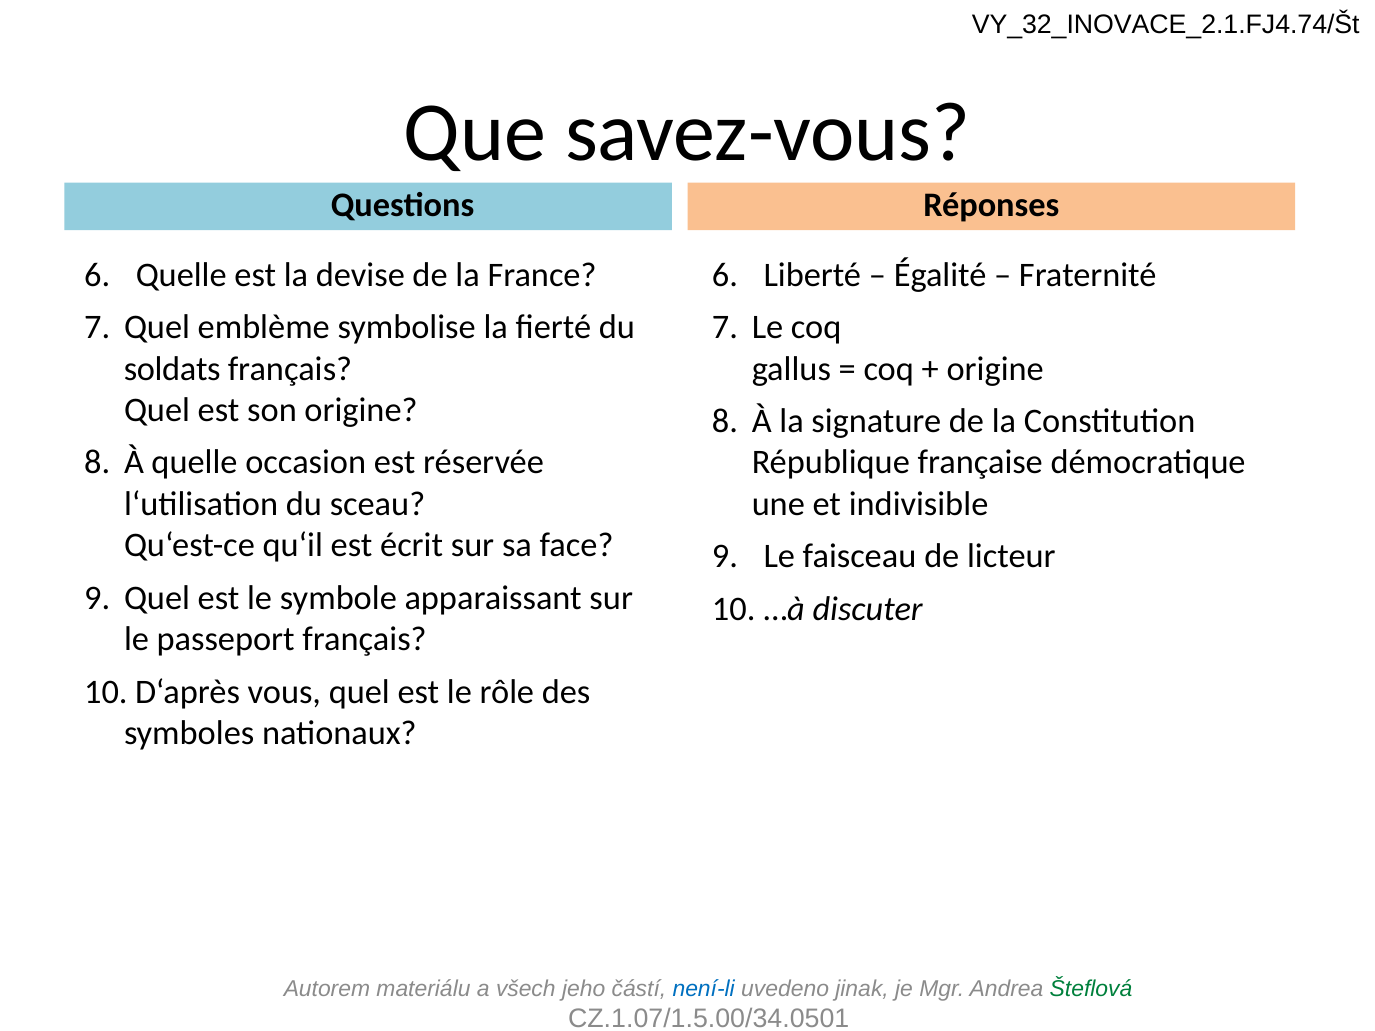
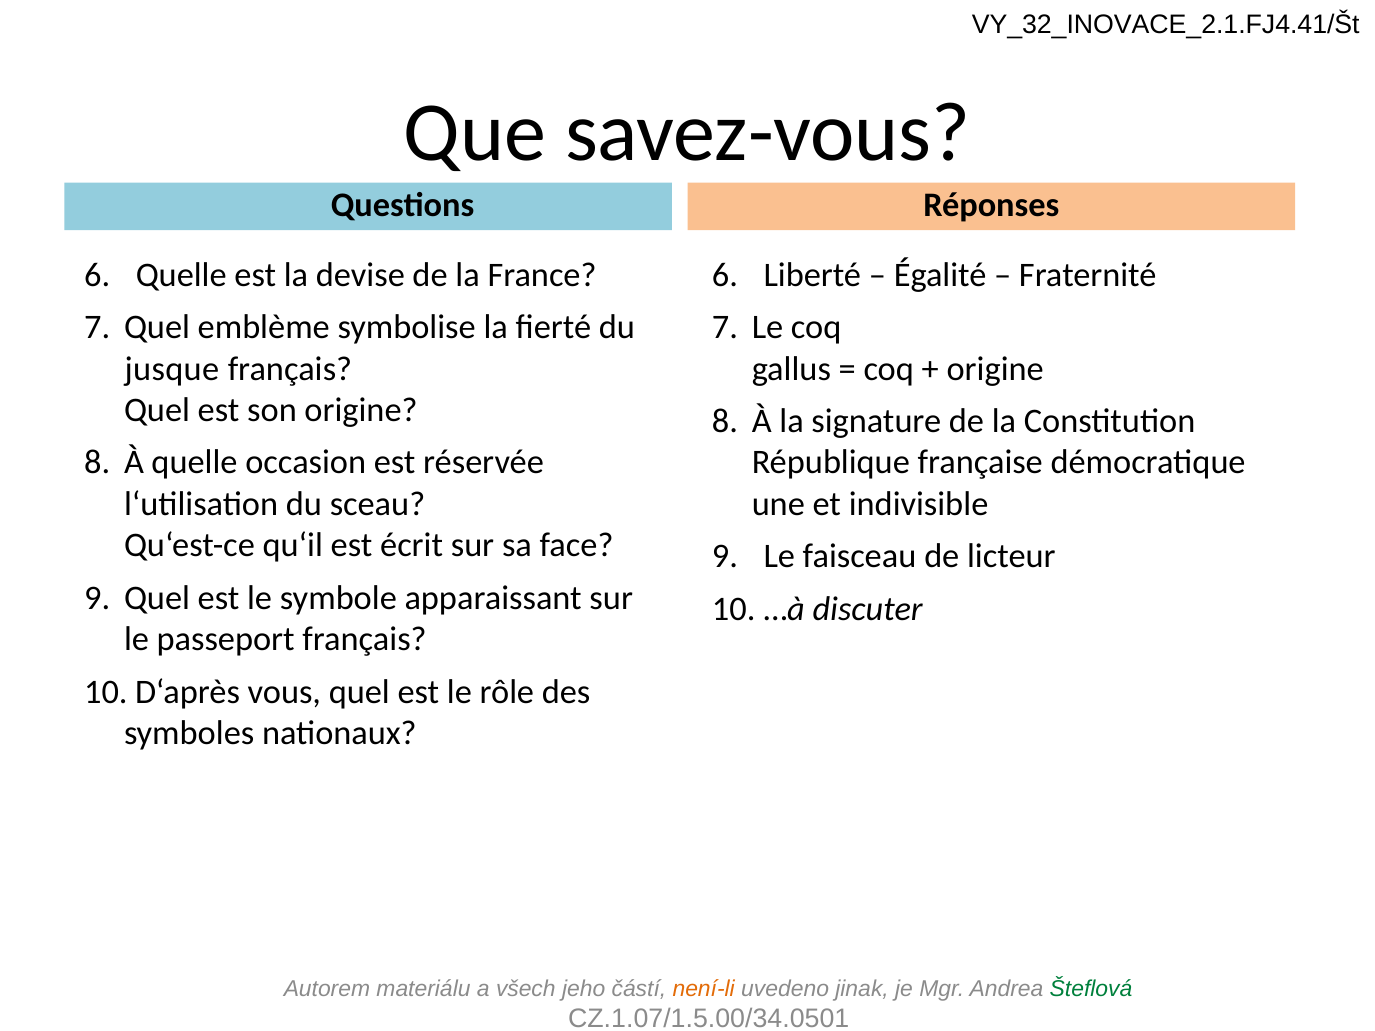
VY_32_INOVACE_2.1.FJ4.74/Št: VY_32_INOVACE_2.1.FJ4.74/Št -> VY_32_INOVACE_2.1.FJ4.41/Št (1166, 25)
soldats: soldats -> jusque (172, 369)
není-li colour: blue -> orange (704, 989)
